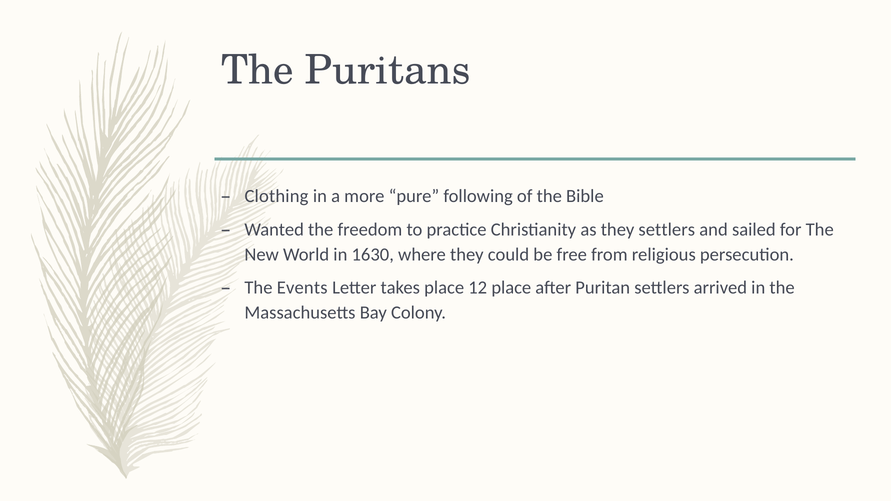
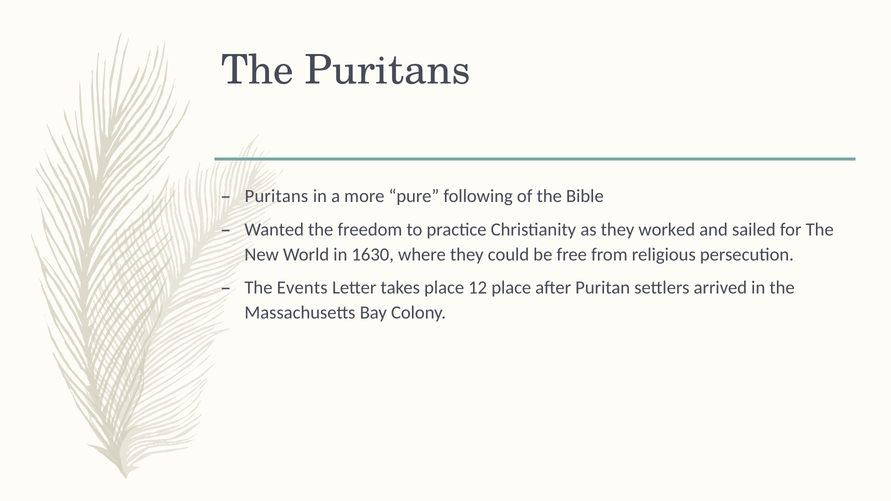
Clothing: Clothing -> Puritans (276, 196)
they settlers: settlers -> worked (667, 230)
